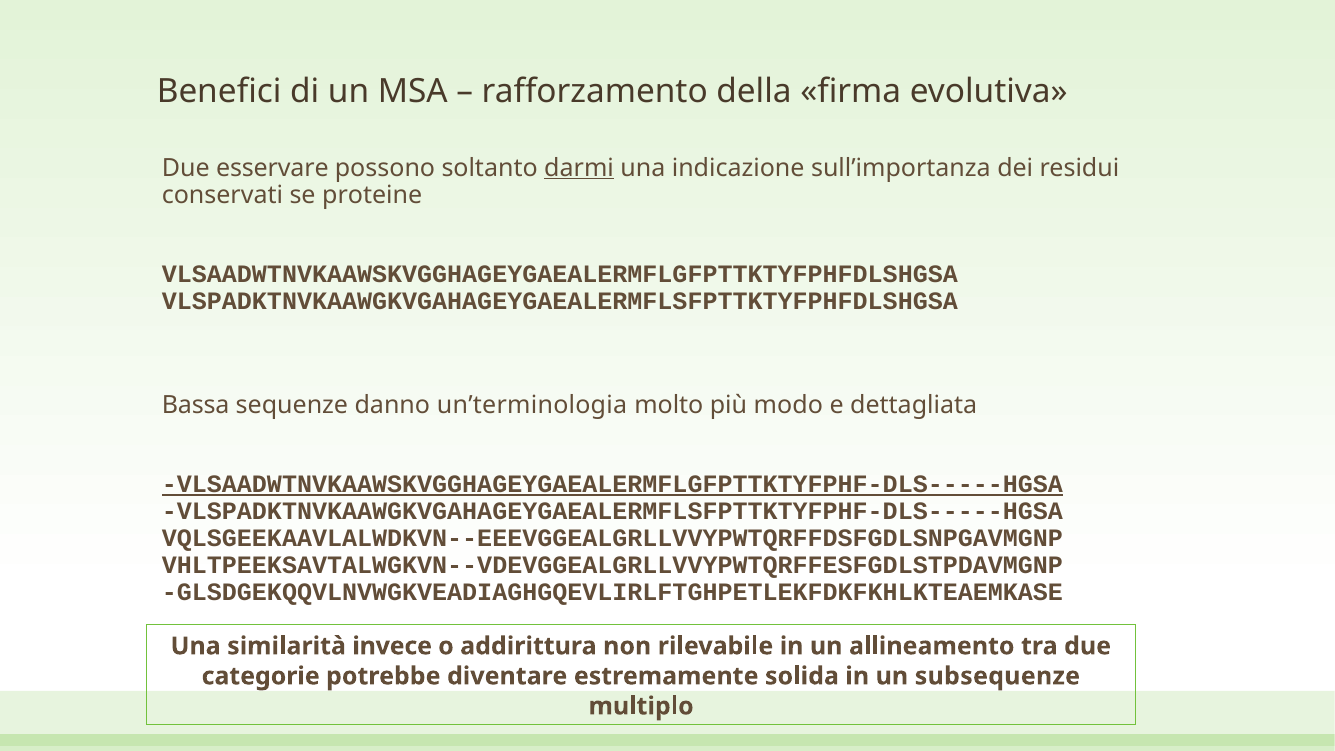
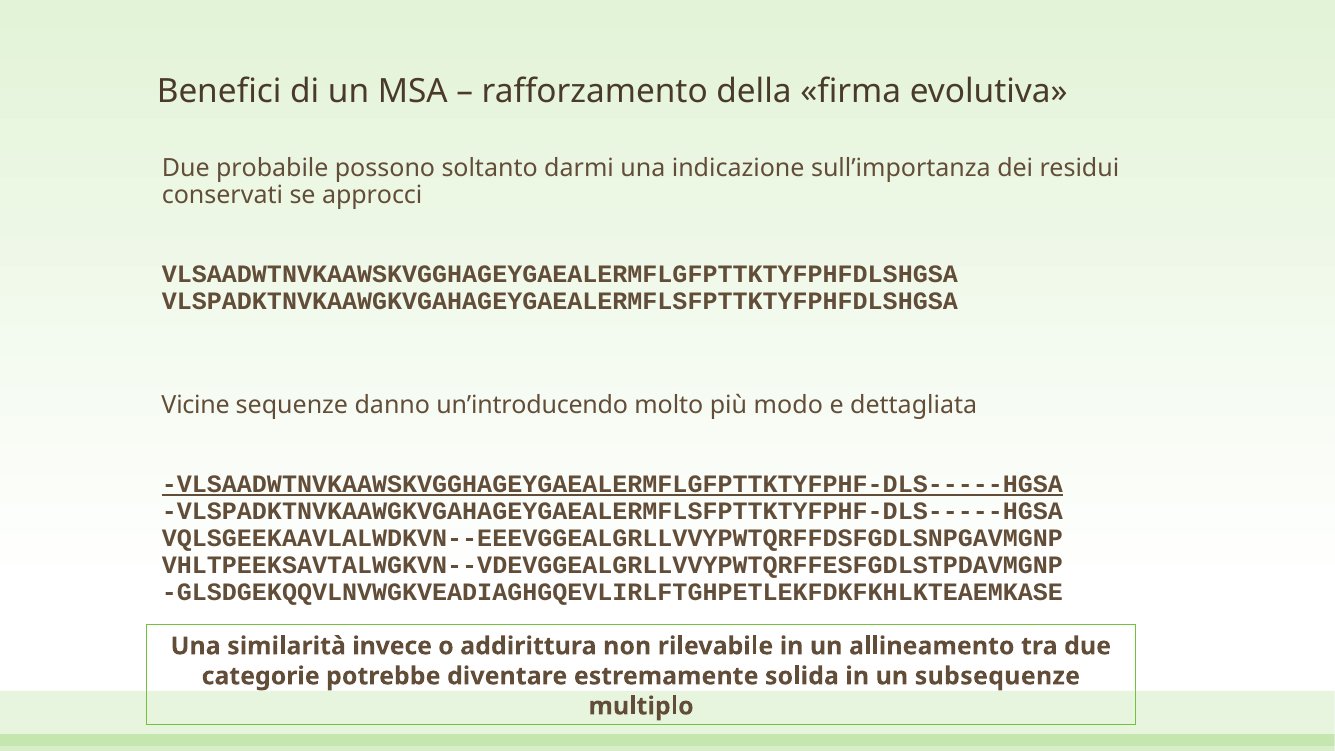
esservare: esservare -> probabile (272, 168)
darmi underline: present -> none (579, 168)
proteine: proteine -> approcci (372, 195)
Bassa: Bassa -> Vicine (196, 405)
un’terminologia: un’terminologia -> un’introducendo (532, 405)
